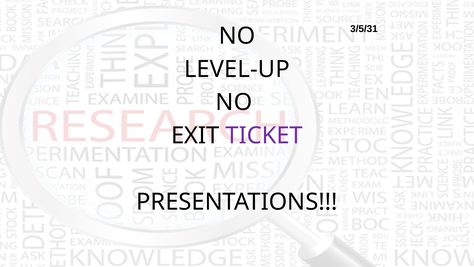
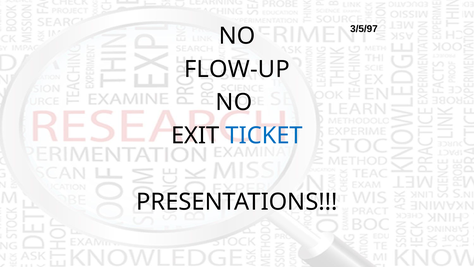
3/5/31: 3/5/31 -> 3/5/97 (364, 29)
LEVEL-UP: LEVEL-UP -> FLOW-UP (237, 69)
TICKET colour: purple -> blue (264, 135)
